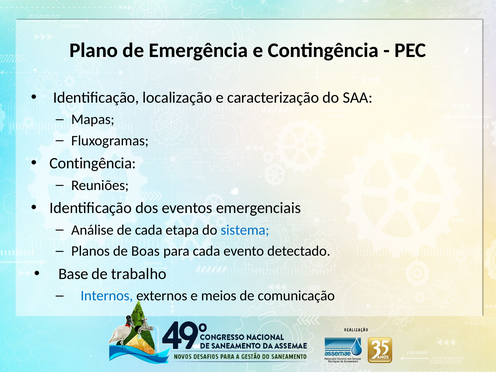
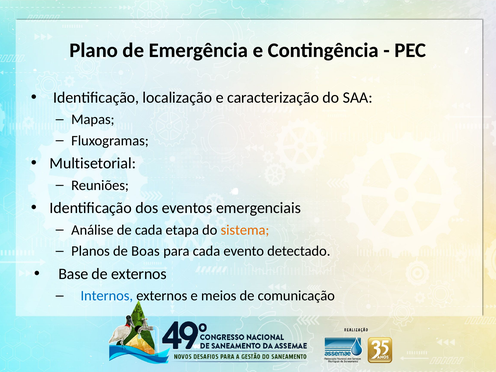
Contingência: Contingência -> Multisetorial (93, 163)
sistema colour: blue -> orange (245, 230)
de trabalho: trabalho -> externos (139, 274)
